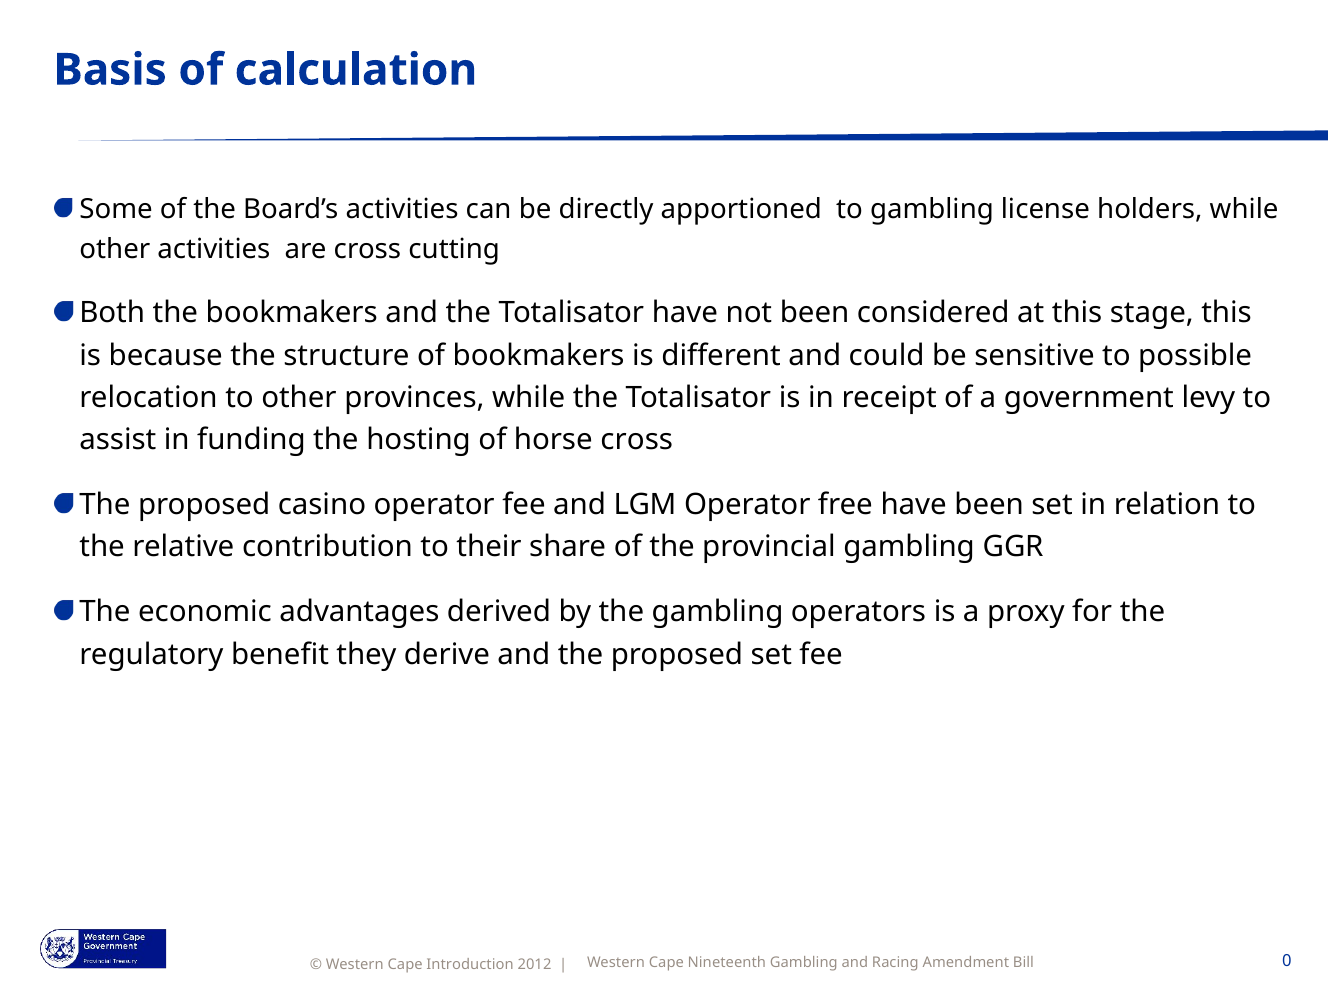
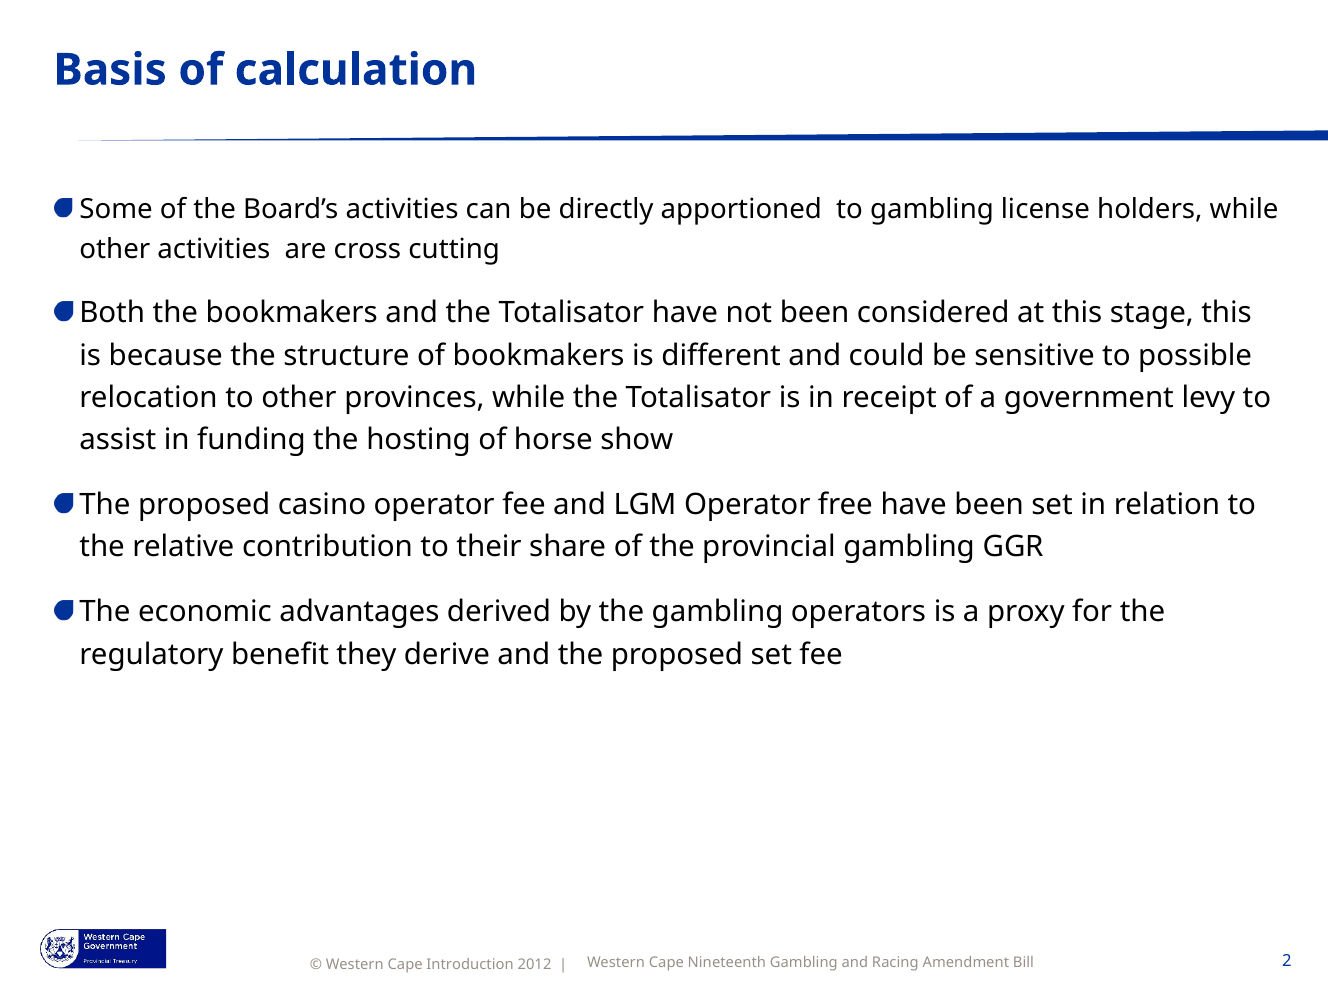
horse cross: cross -> show (637, 440)
0: 0 -> 2 (1287, 961)
